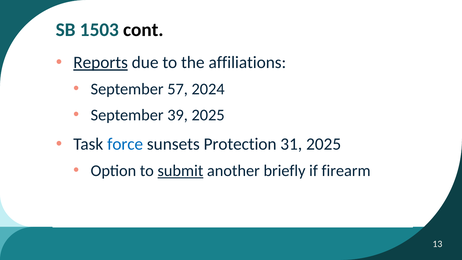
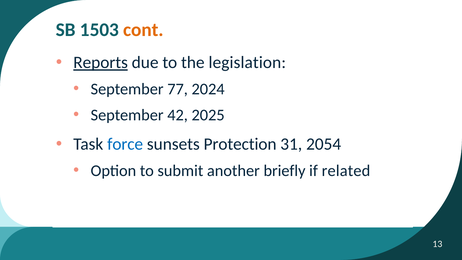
cont colour: black -> orange (143, 30)
affiliations: affiliations -> legislation (247, 63)
57: 57 -> 77 (178, 89)
39: 39 -> 42 (178, 115)
31 2025: 2025 -> 2054 (324, 144)
submit underline: present -> none (180, 171)
firearm: firearm -> related (346, 171)
